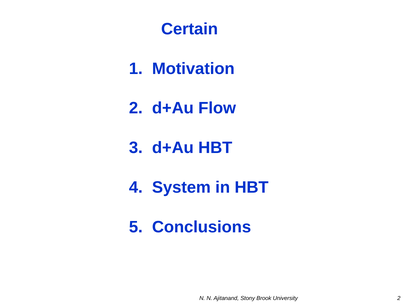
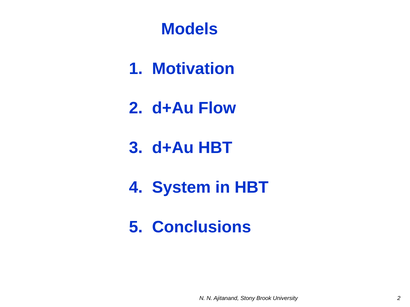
Certain: Certain -> Models (190, 29)
